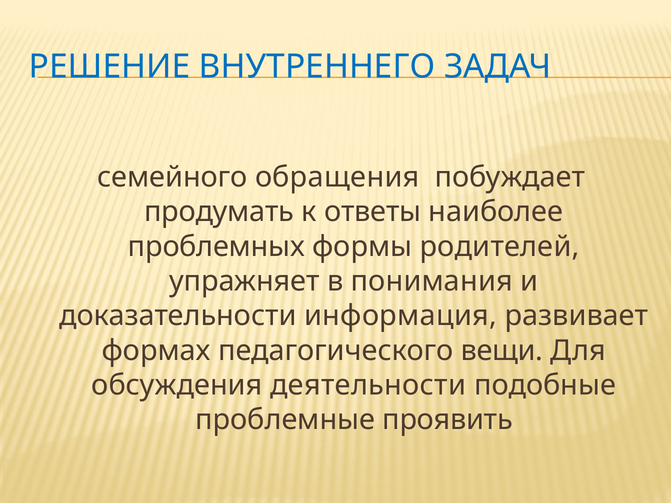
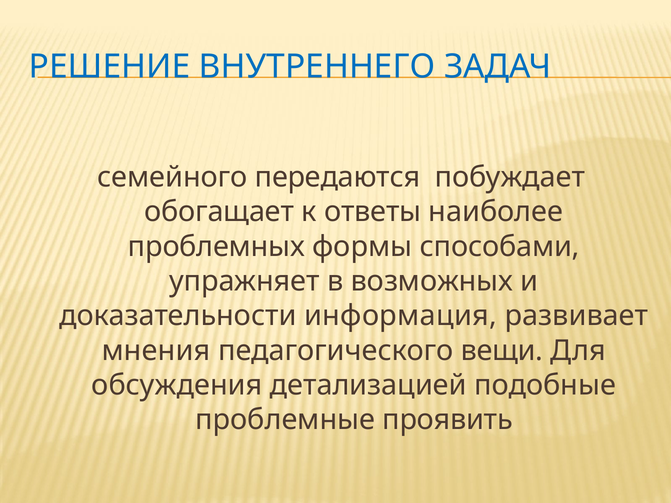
обращения: обращения -> передаются (338, 177)
продумать: продумать -> обогащает (219, 212)
родителей: родителей -> способами (500, 247)
понимания: понимания -> возможных (432, 281)
формах: формах -> мнения (156, 351)
деятельности: деятельности -> детализацией (368, 385)
